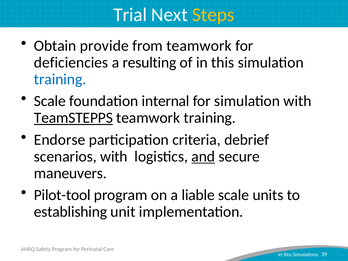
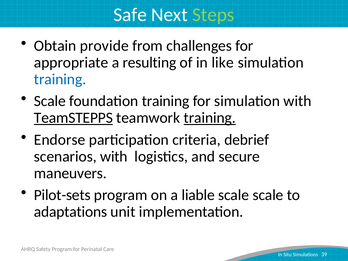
Trial: Trial -> Safe (130, 15)
Steps colour: yellow -> light green (213, 15)
from teamwork: teamwork -> challenges (199, 46)
deficiencies: deficiencies -> appropriate (71, 62)
this: this -> like (223, 62)
foundation internal: internal -> training (166, 101)
training underline: none -> present (210, 118)
and underline: present -> none (203, 156)
Pilot-tool: Pilot-tool -> Pilot-sets (62, 195)
scale units: units -> scale (268, 195)
establishing: establishing -> adaptations (71, 212)
